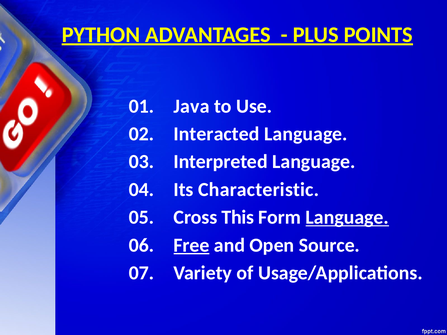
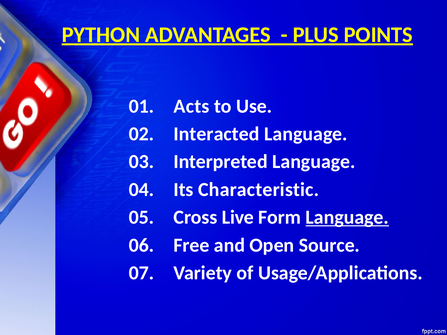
Java: Java -> Acts (192, 106)
This: This -> Live (238, 218)
Free underline: present -> none (191, 245)
